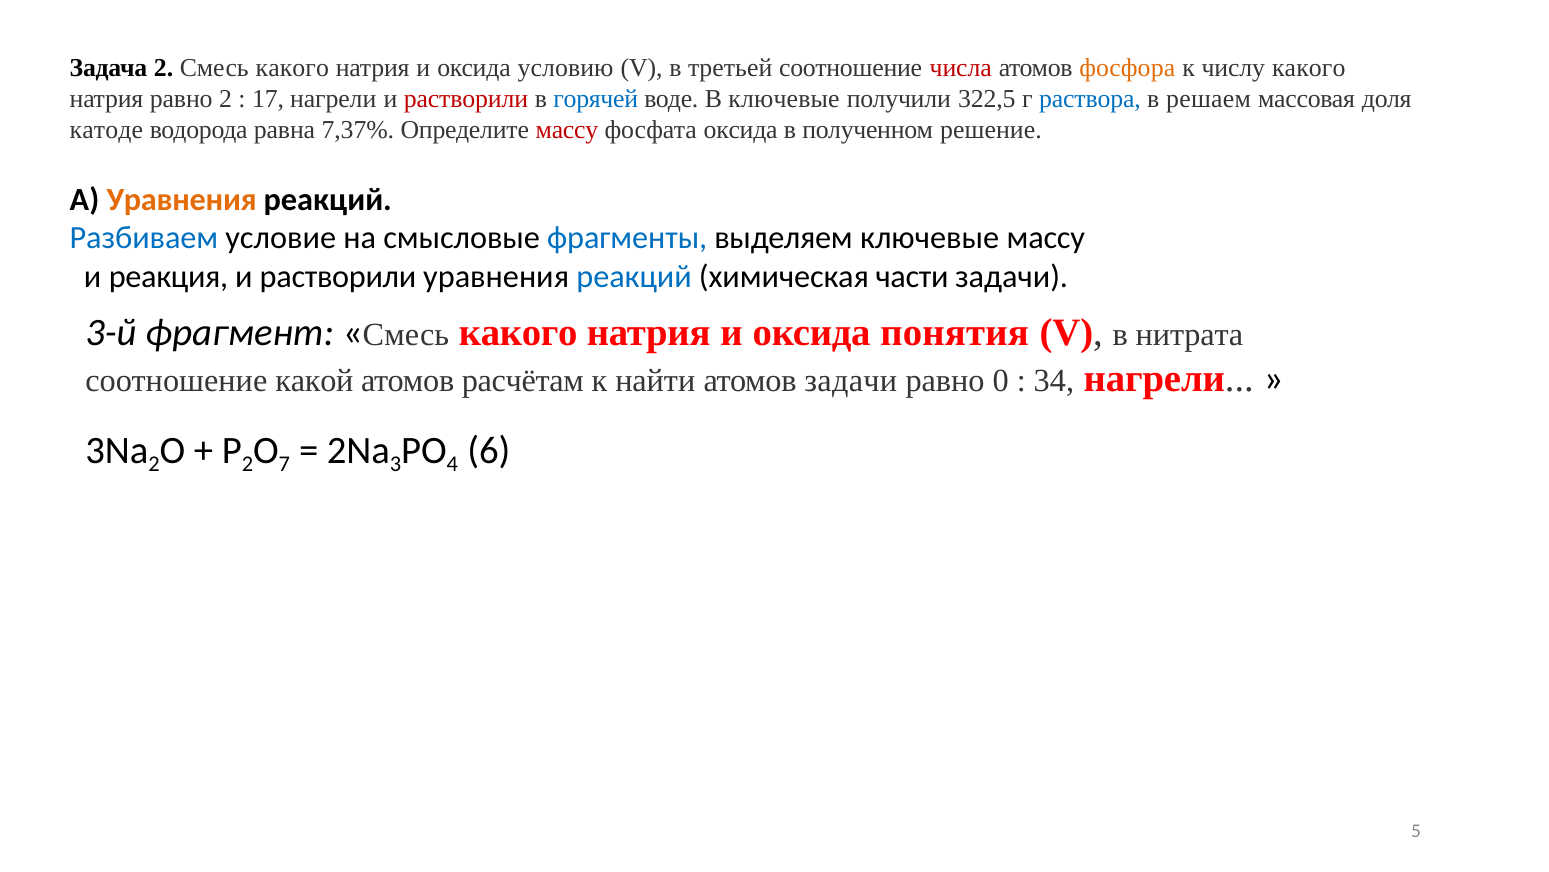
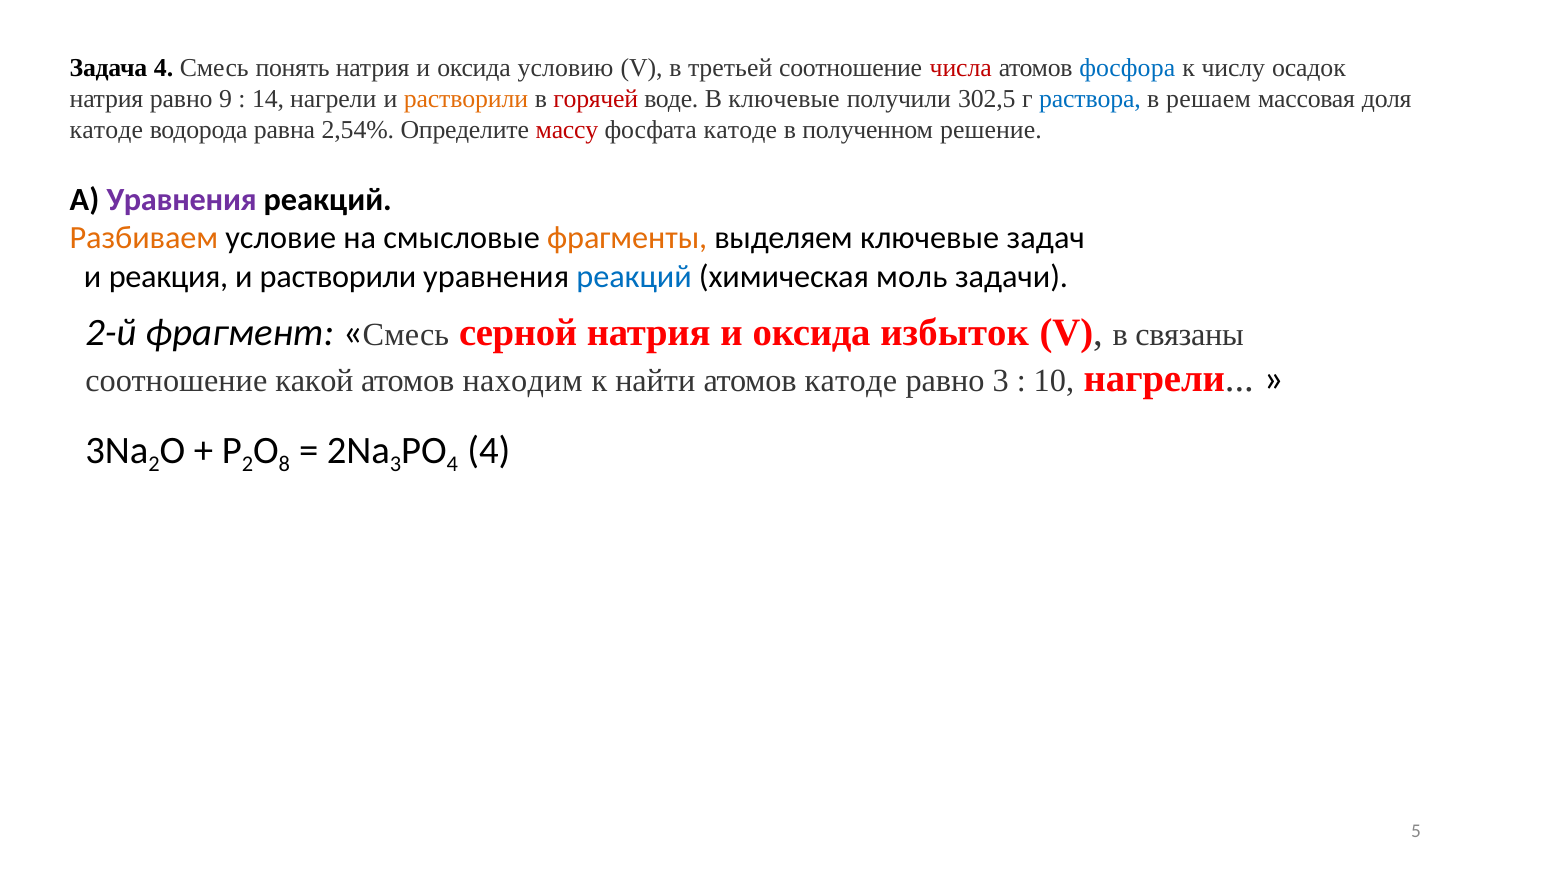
Задача 2: 2 -> 4 (164, 68)
какого: какого -> понять (293, 68)
фосфора colour: orange -> blue (1127, 68)
числу какого: какого -> осадок (1309, 68)
равно 2: 2 -> 9 (226, 99)
17: 17 -> 14 (268, 99)
растворили colour: red -> orange (466, 99)
горячей colour: blue -> red (596, 99)
322,5: 322,5 -> 302,5 (987, 99)
7,37%: 7,37% -> 2,54% (358, 130)
фосфата оксида: оксида -> катоде (740, 130)
Уравнения colour: orange -> purple (182, 199)
Разбиваем colour: blue -> orange (144, 238)
фрагменты colour: blue -> orange (627, 238)
ключевые массу: массу -> задач (1046, 238)
части: части -> моль (912, 277)
3-й: 3-й -> 2-й (111, 332)
фрагмент Смесь какого: какого -> серной (518, 332)
понятия: понятия -> избыток (955, 332)
нитрата: нитрата -> связаны (1190, 334)
расчётам: расчётам -> находим (522, 381)
атомов задачи: задачи -> катоде (851, 381)
равно 0: 0 -> 3 (1001, 381)
34: 34 -> 10 (1054, 381)
7: 7 -> 8 (284, 463)
6: 6 -> 4 (489, 450)
